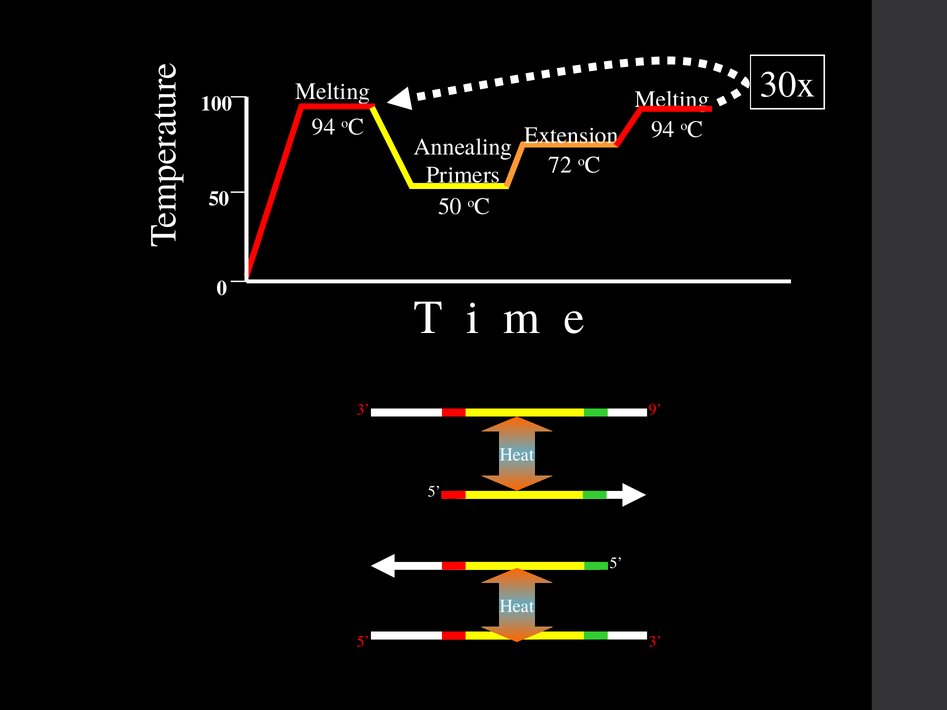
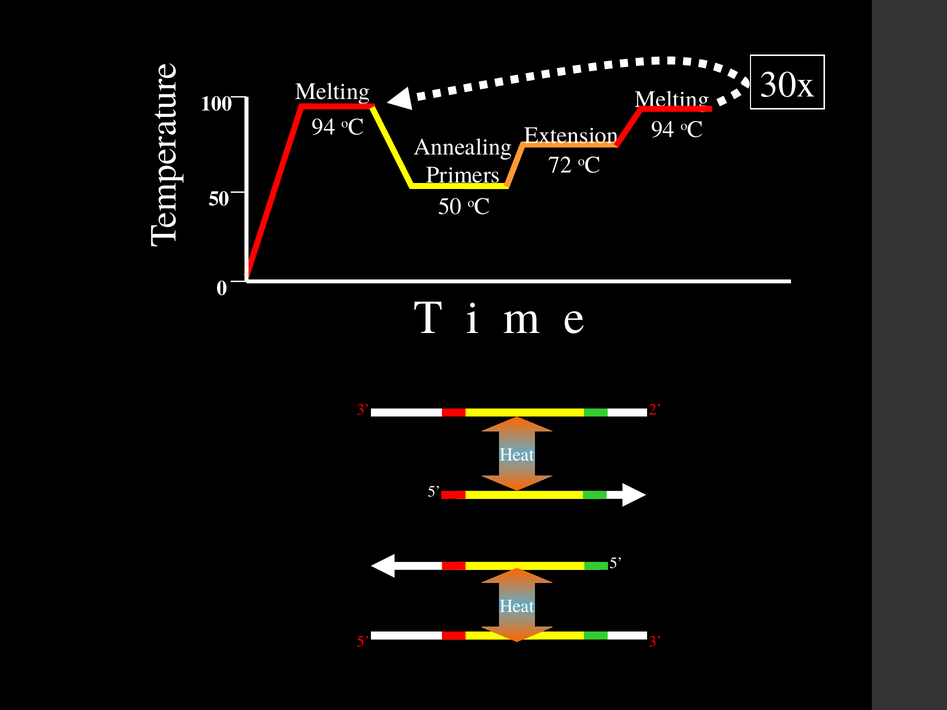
9: 9 -> 2 (655, 410)
